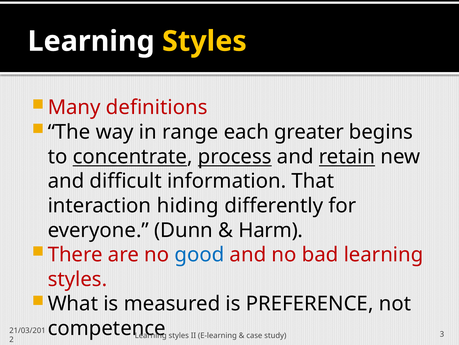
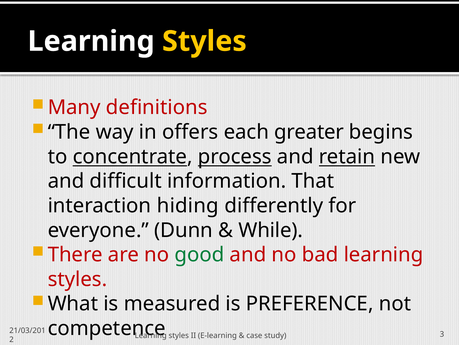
range: range -> offers (190, 132)
Harm: Harm -> While (271, 230)
good colour: blue -> green (199, 254)
